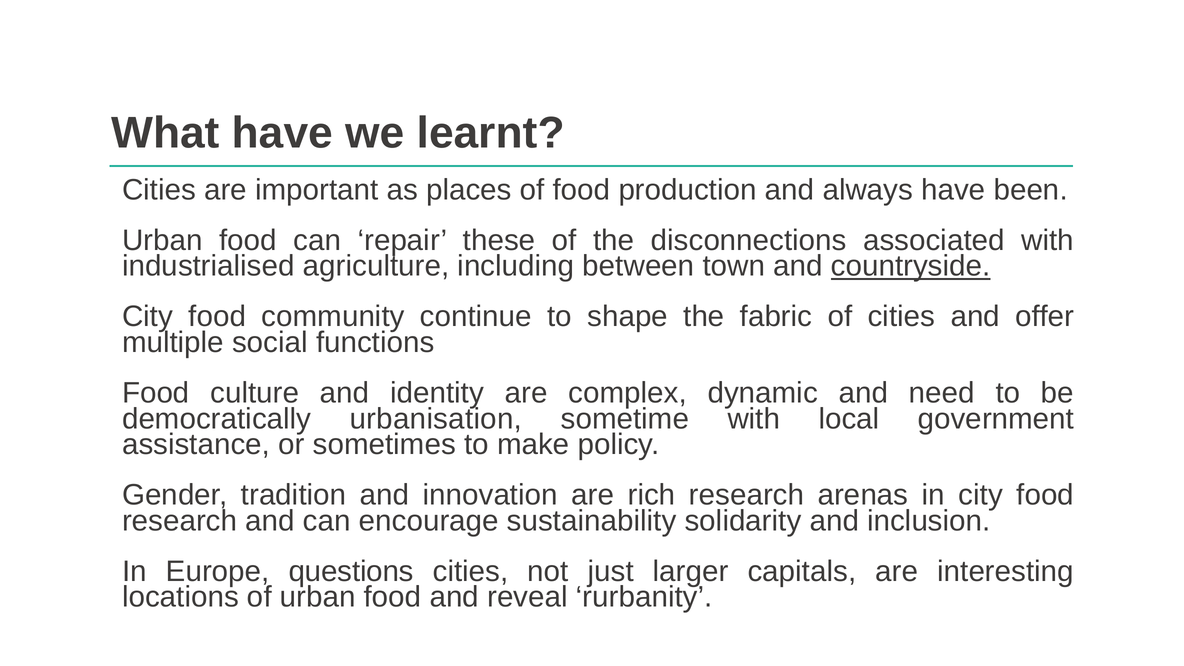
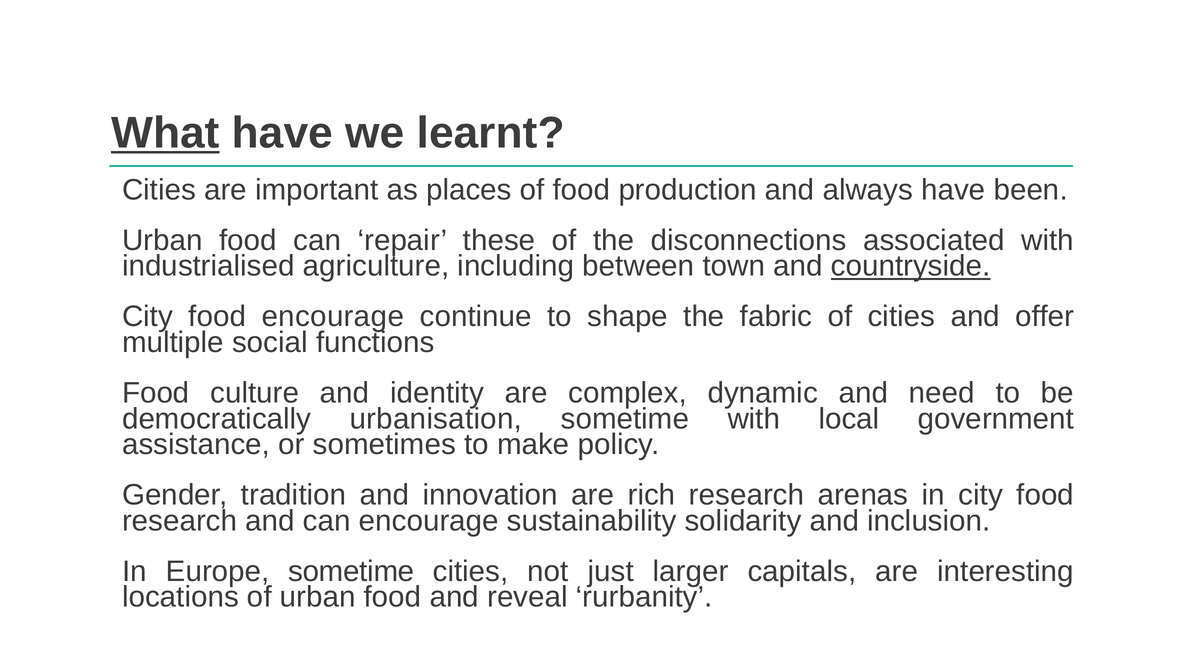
What underline: none -> present (165, 133)
food community: community -> encourage (333, 317)
Europe questions: questions -> sometime (351, 571)
